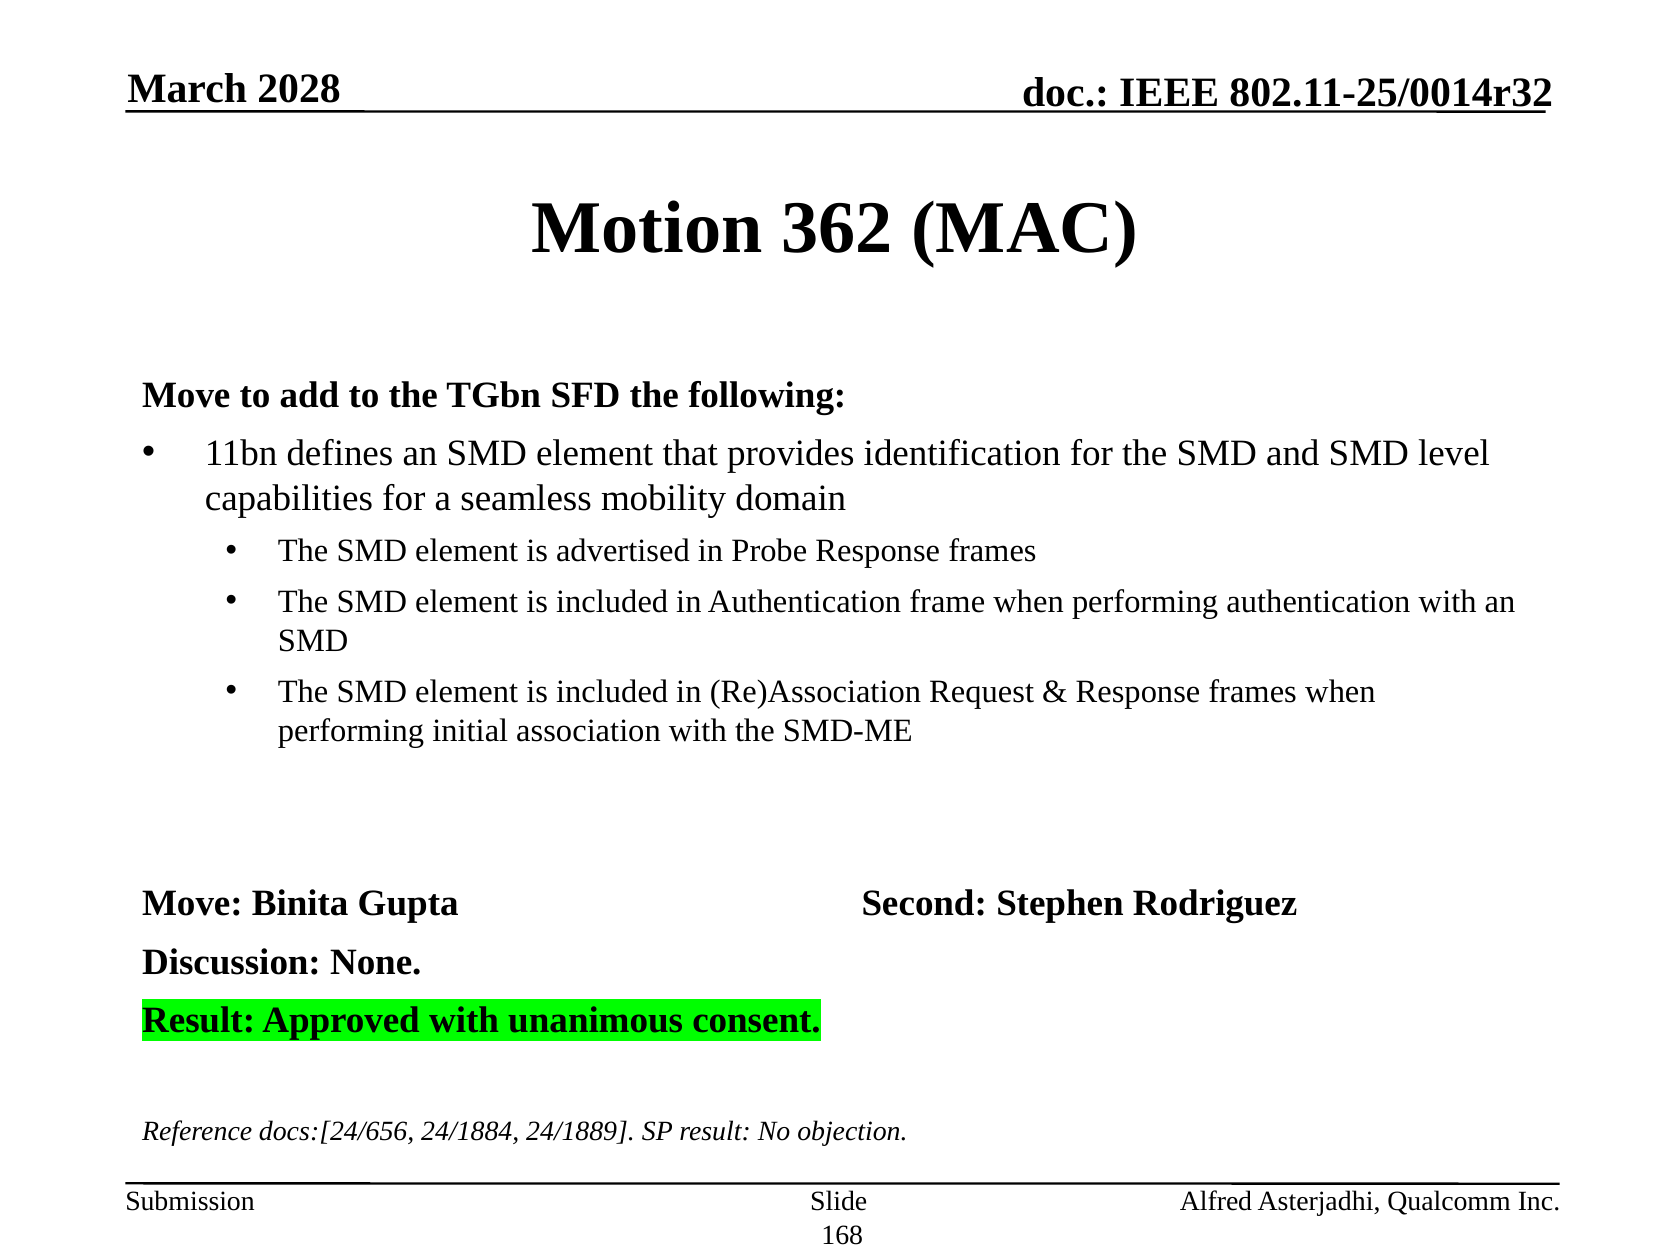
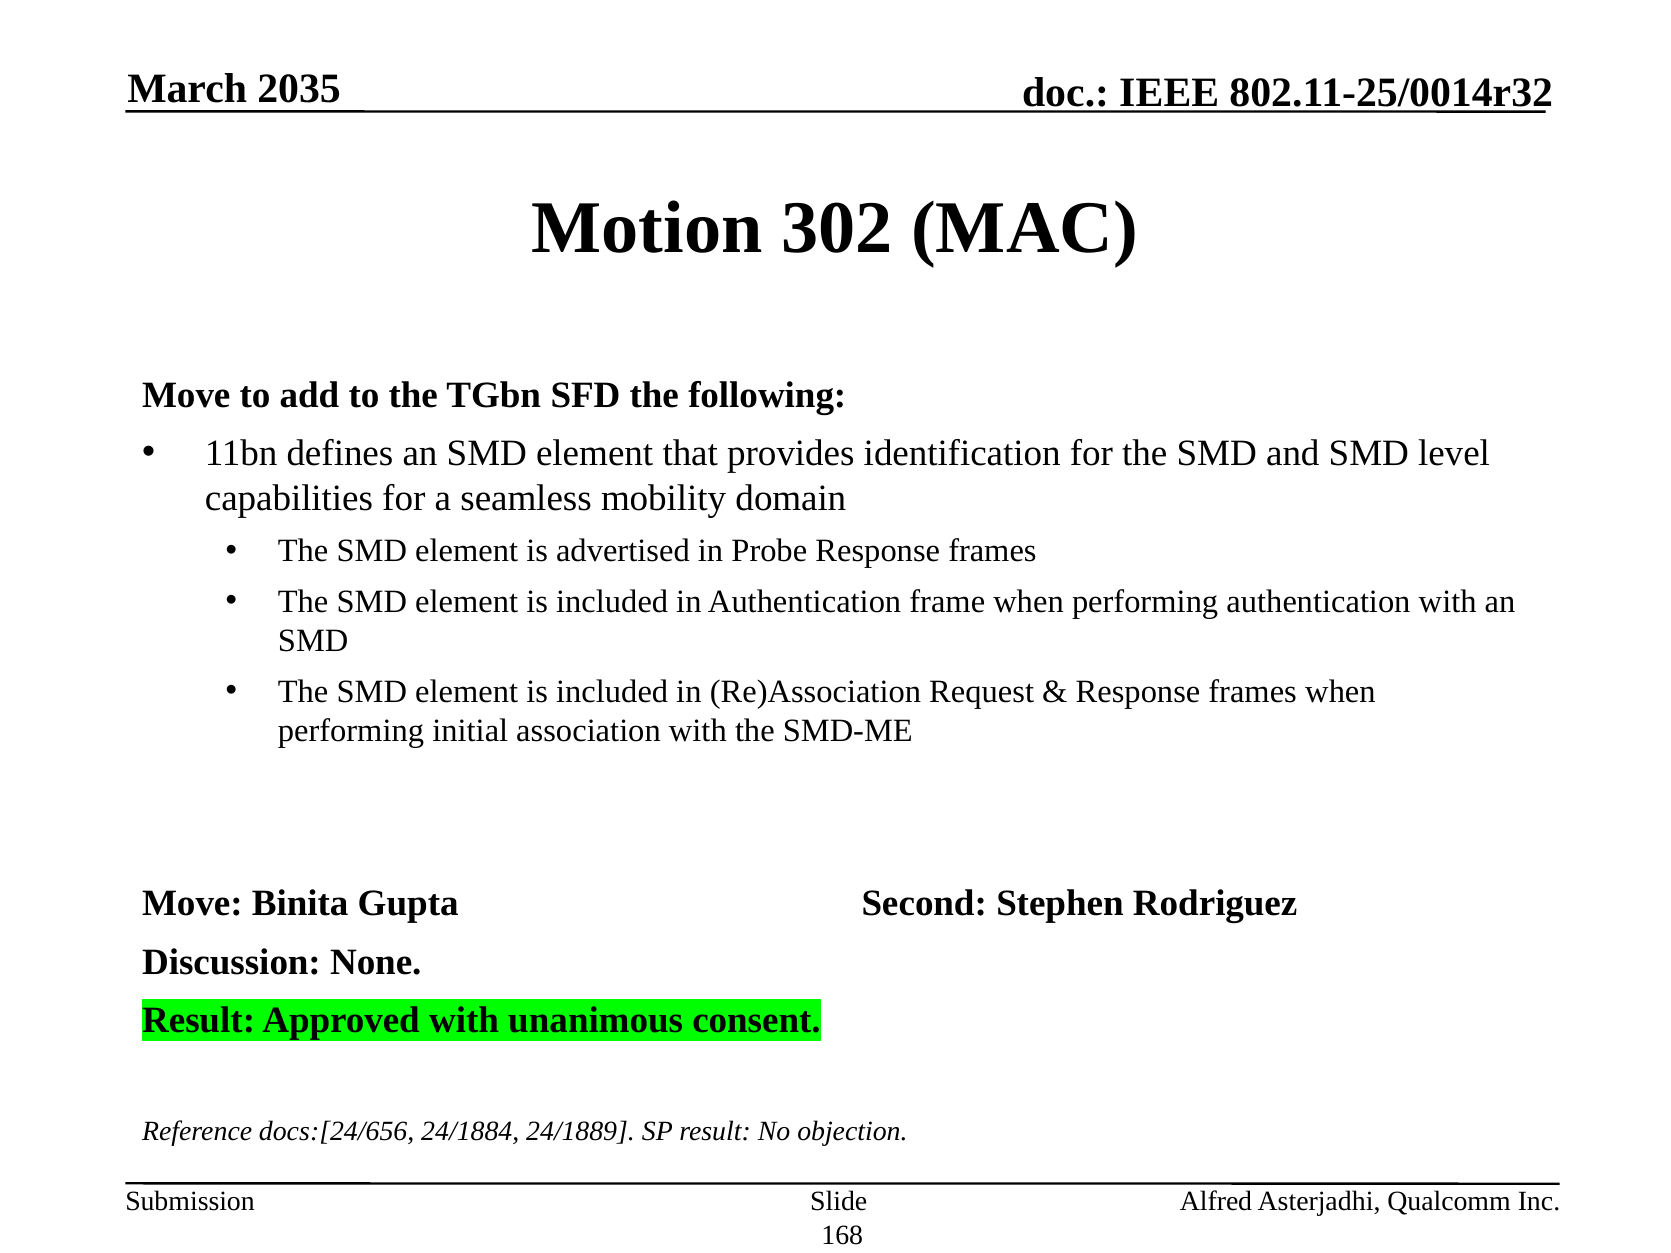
2028: 2028 -> 2035 (299, 89)
362: 362 -> 302 (837, 228)
